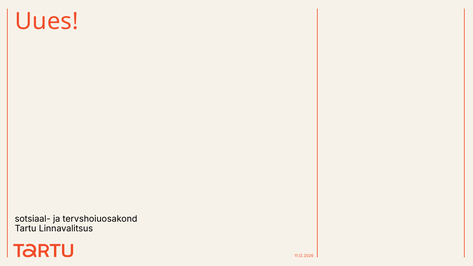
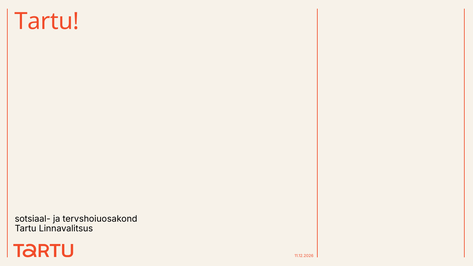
Uues: Uues -> Tartu (47, 21)
